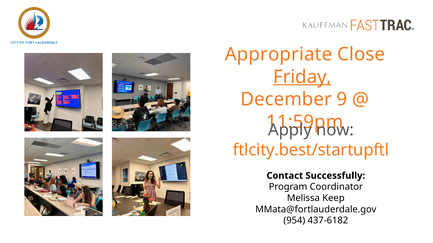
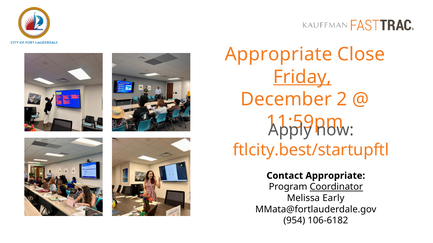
9: 9 -> 2 (342, 100)
Contact Successfully: Successfully -> Appropriate (335, 176)
Coordinator underline: none -> present (336, 187)
Keep: Keep -> Early (333, 199)
437-6182: 437-6182 -> 106-6182 (328, 221)
